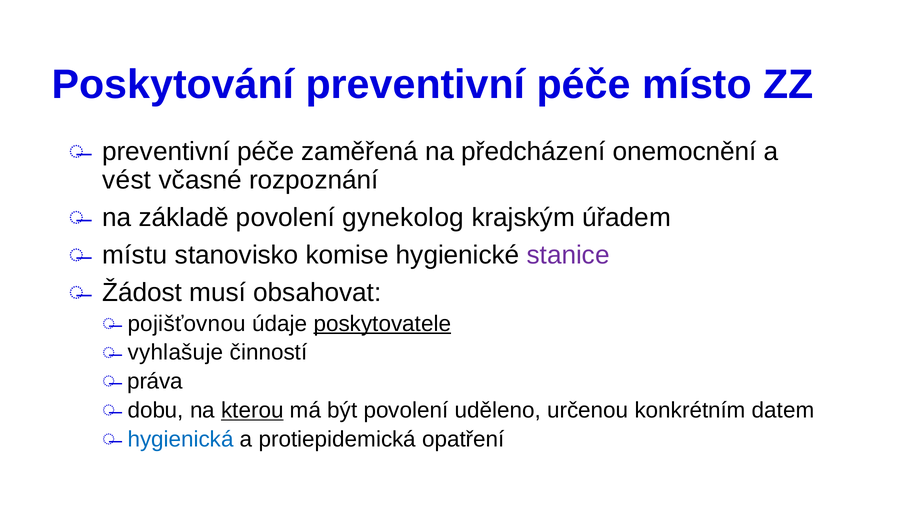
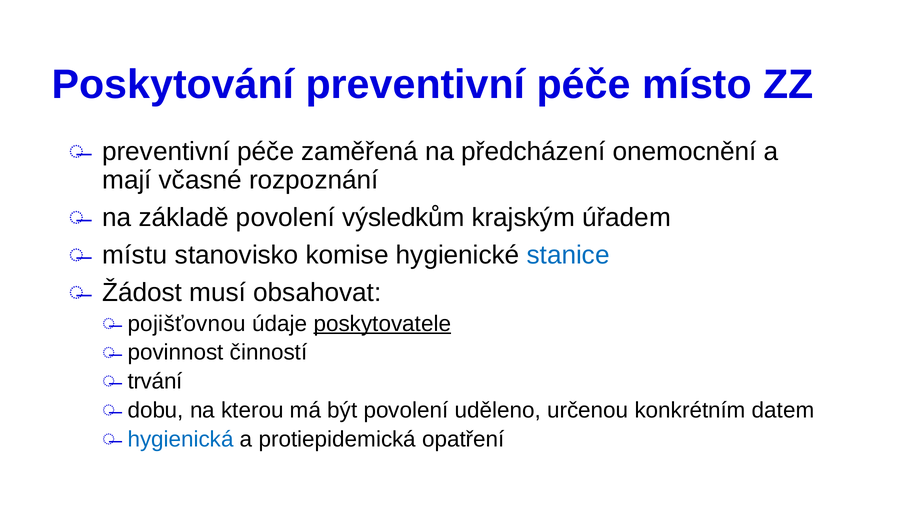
vést: vést -> mají (127, 180)
gynekolog: gynekolog -> výsledkům (403, 218)
stanice colour: purple -> blue (568, 255)
vyhlašuje: vyhlašuje -> povinnost (176, 353)
práva: práva -> trvání (155, 382)
kterou underline: present -> none (252, 411)
